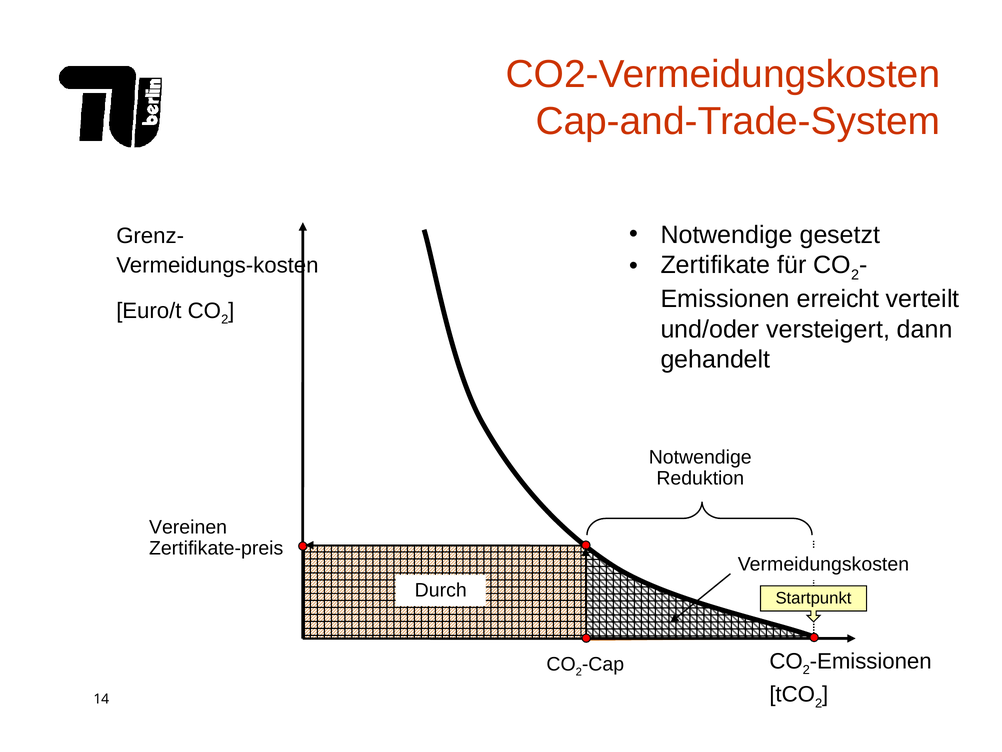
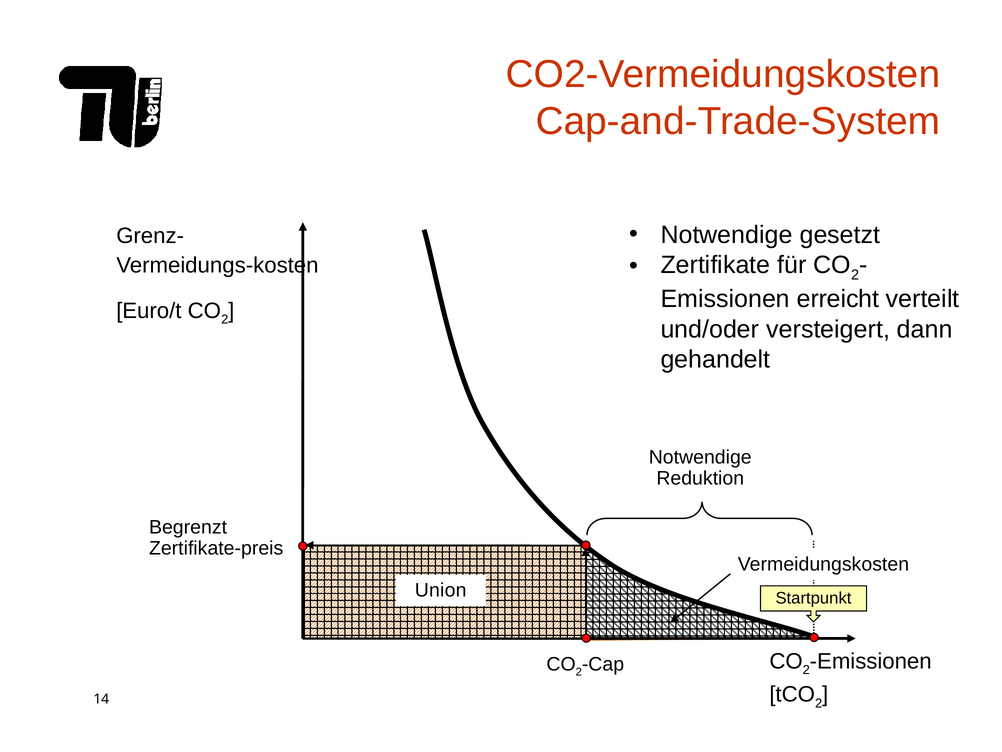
Vereinen: Vereinen -> Begrenzt (188, 527)
Durch: Durch -> Union (441, 590)
